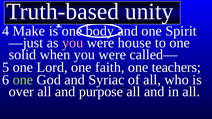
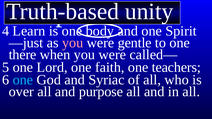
Make: Make -> Learn (29, 31)
house: house -> gentle (135, 43)
solid: solid -> there (23, 55)
one colour: light green -> light blue (23, 80)
